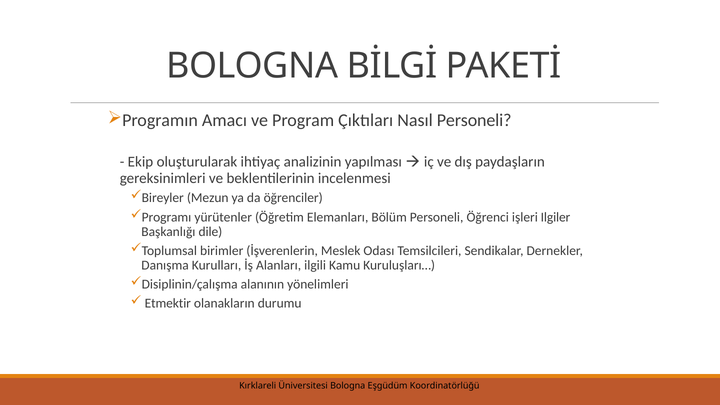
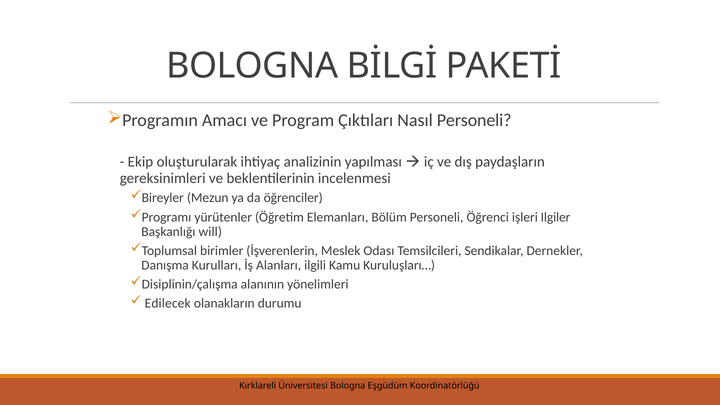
dile: dile -> will (210, 232)
Etmektir: Etmektir -> Edilecek (168, 303)
